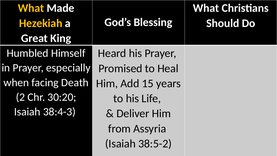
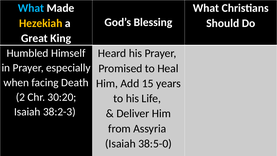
What colour: yellow -> light blue (31, 8)
38:4-3: 38:4-3 -> 38:2-3 (59, 112)
38:5-2: 38:5-2 -> 38:5-0 (155, 144)
